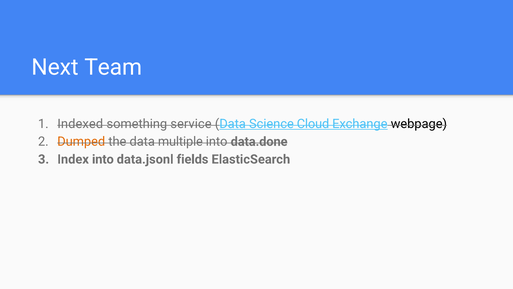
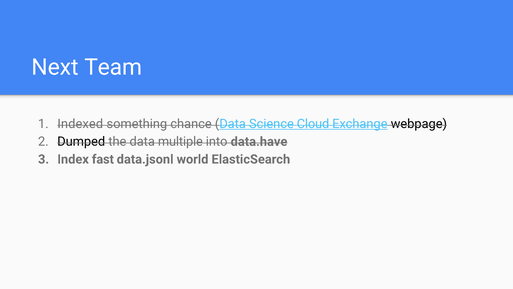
service: service -> chance (191, 124)
Dumped colour: orange -> black (81, 141)
data.done: data.done -> data.have (259, 141)
Index into: into -> fast (103, 159)
fields: fields -> world (193, 159)
